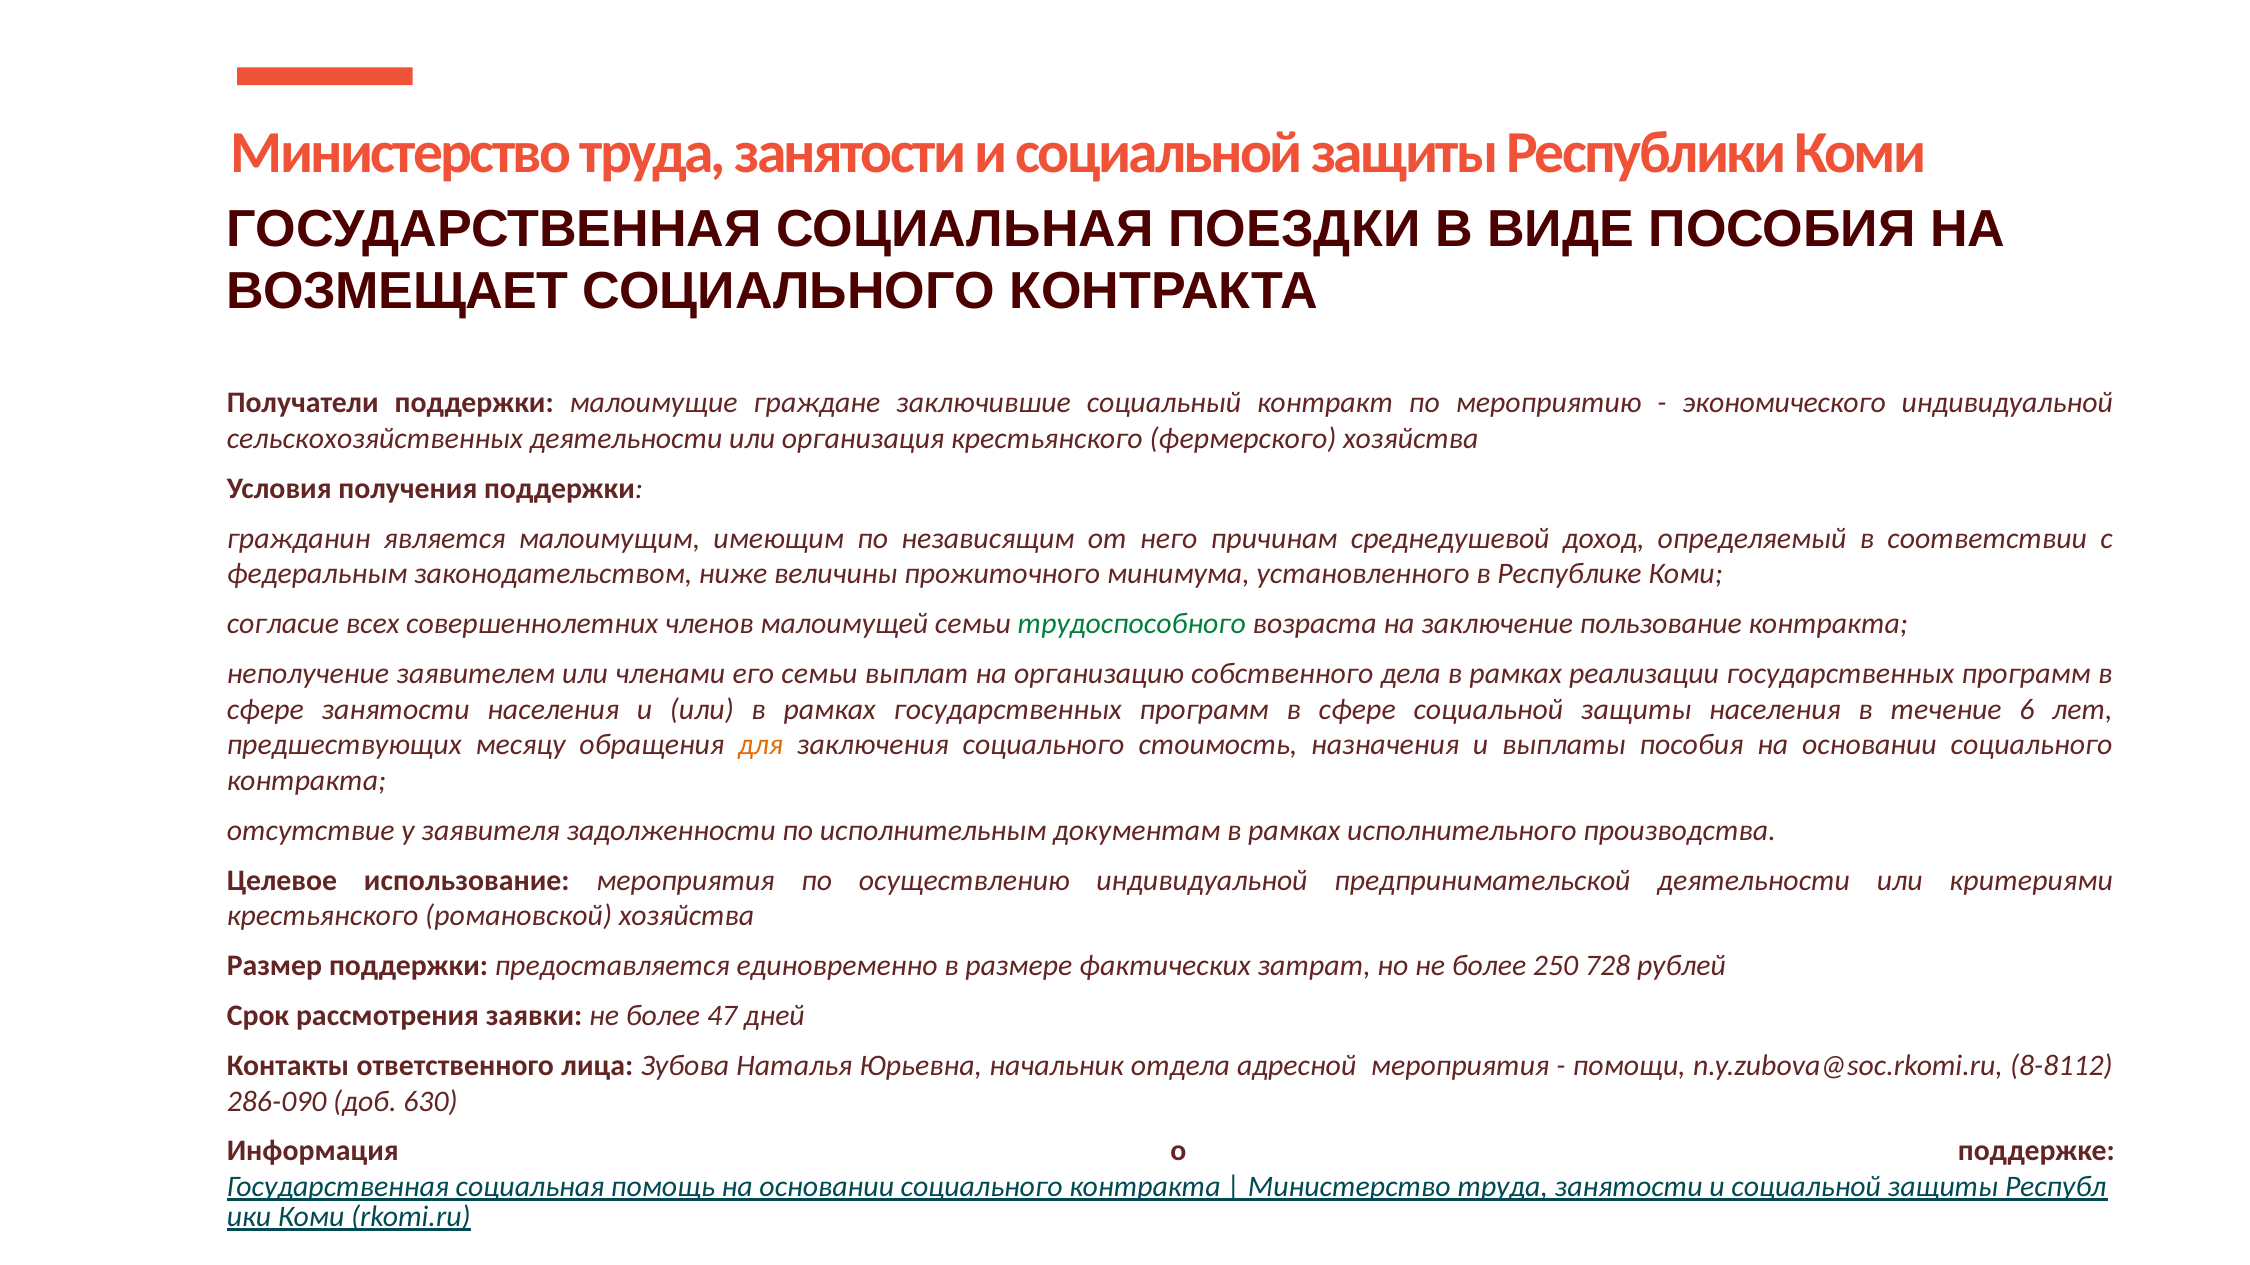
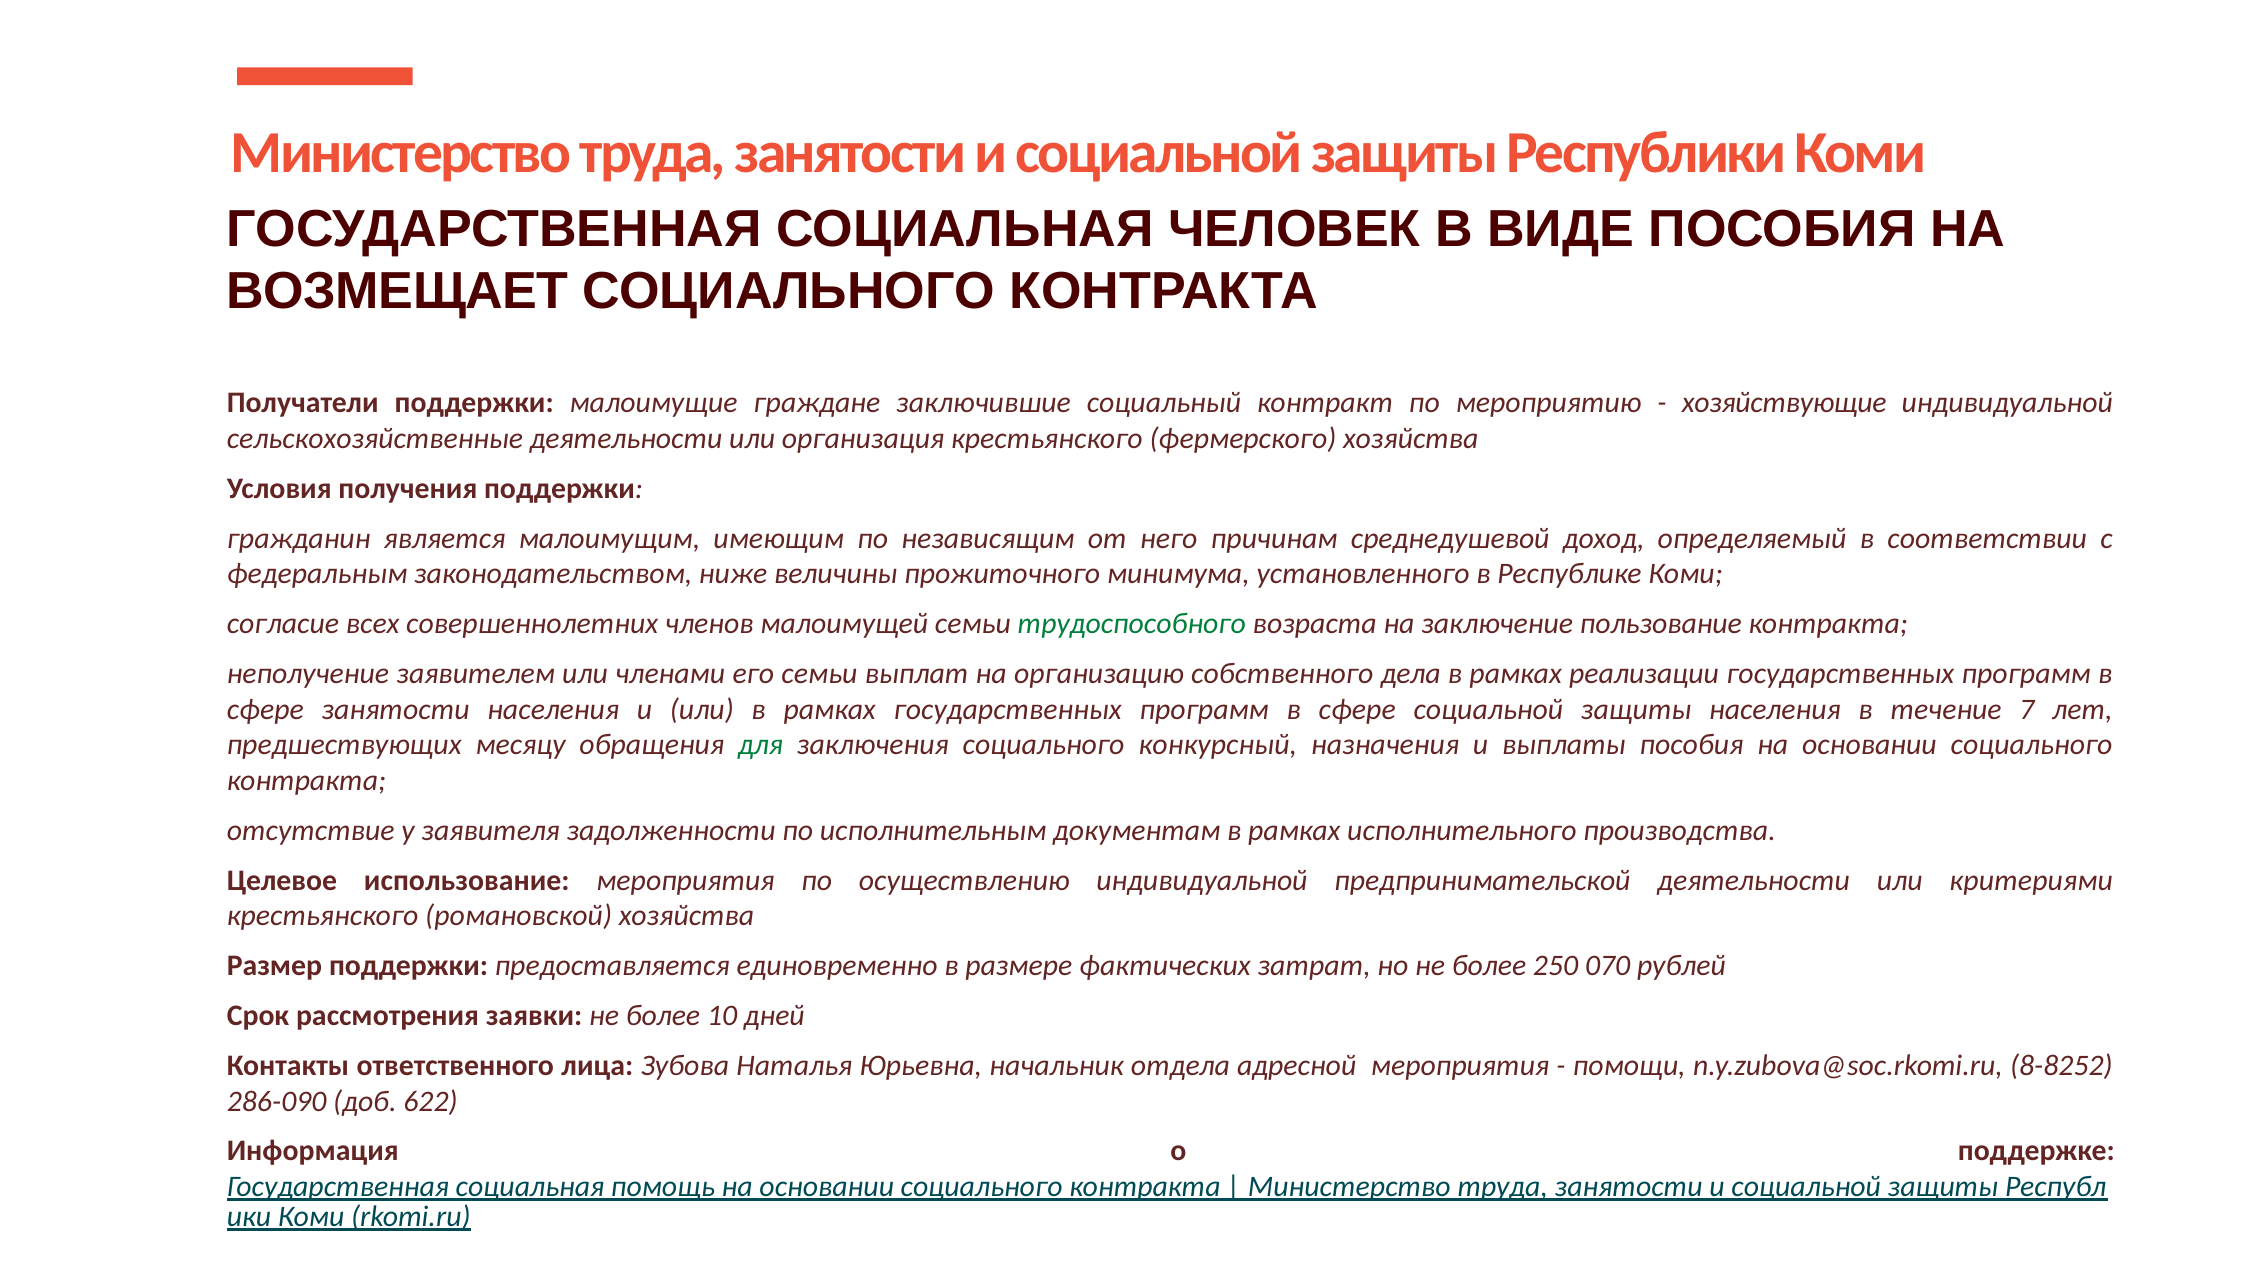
ПОЕЗДКИ: ПОЕЗДКИ -> ЧЕЛОВЕК (1294, 229)
экономического: экономического -> хозяйствующие (1784, 403)
сельскохозяйственных: сельскохозяйственных -> сельскохозяйственные (375, 439)
6: 6 -> 7 (2027, 710)
для colour: orange -> green (761, 745)
стоимость: стоимость -> конкурсный (1218, 745)
728: 728 -> 070 (1608, 966)
47: 47 -> 10 (722, 1016)
8-8112: 8-8112 -> 8-8252 (2061, 1066)
630: 630 -> 622 (431, 1102)
